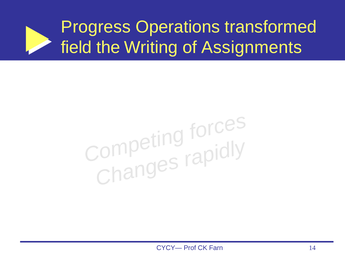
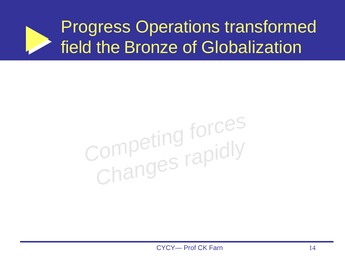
Writing: Writing -> Bronze (151, 47)
Assignments: Assignments -> Globalization (252, 47)
